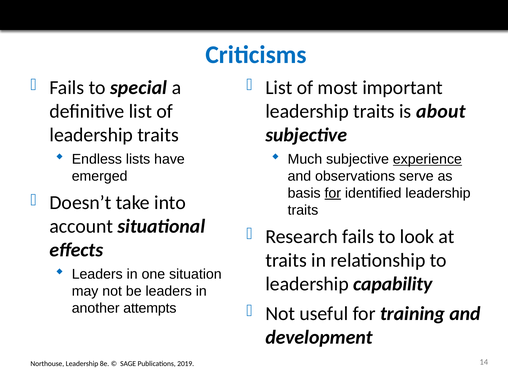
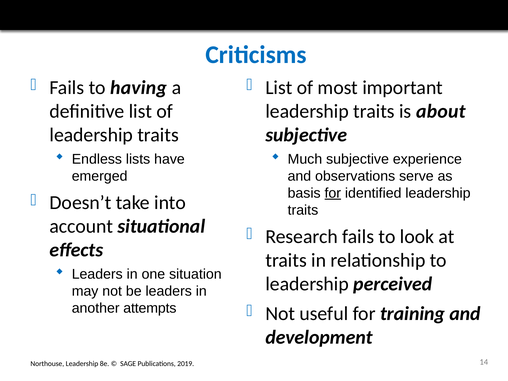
special: special -> having (139, 88)
experience underline: present -> none (427, 159)
capability: capability -> perceived (393, 284)
